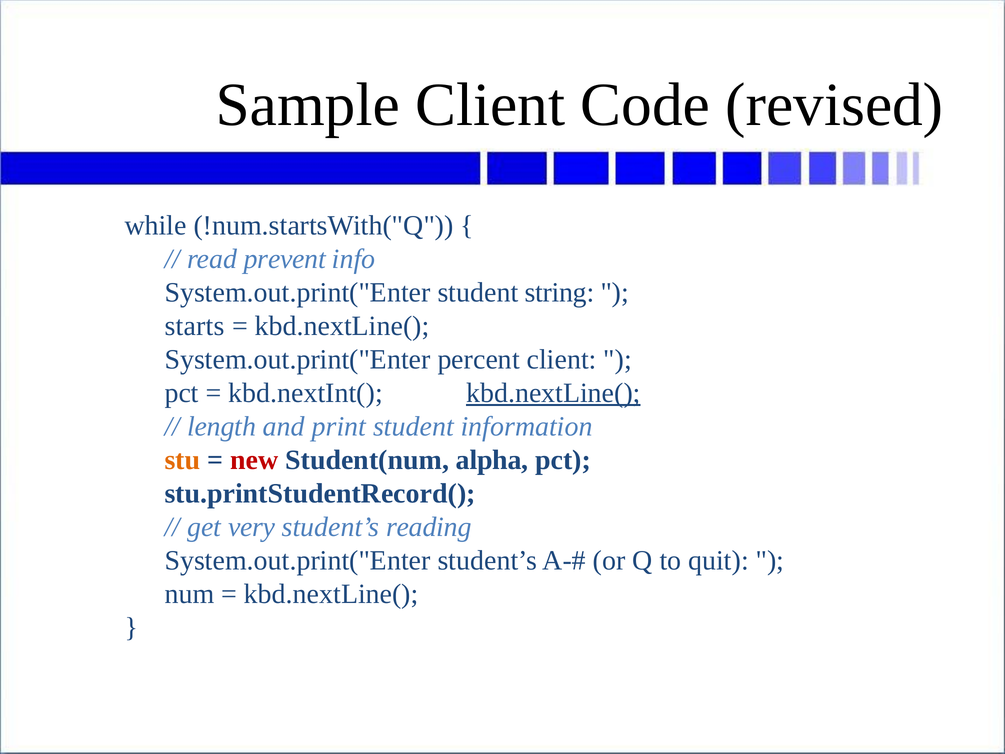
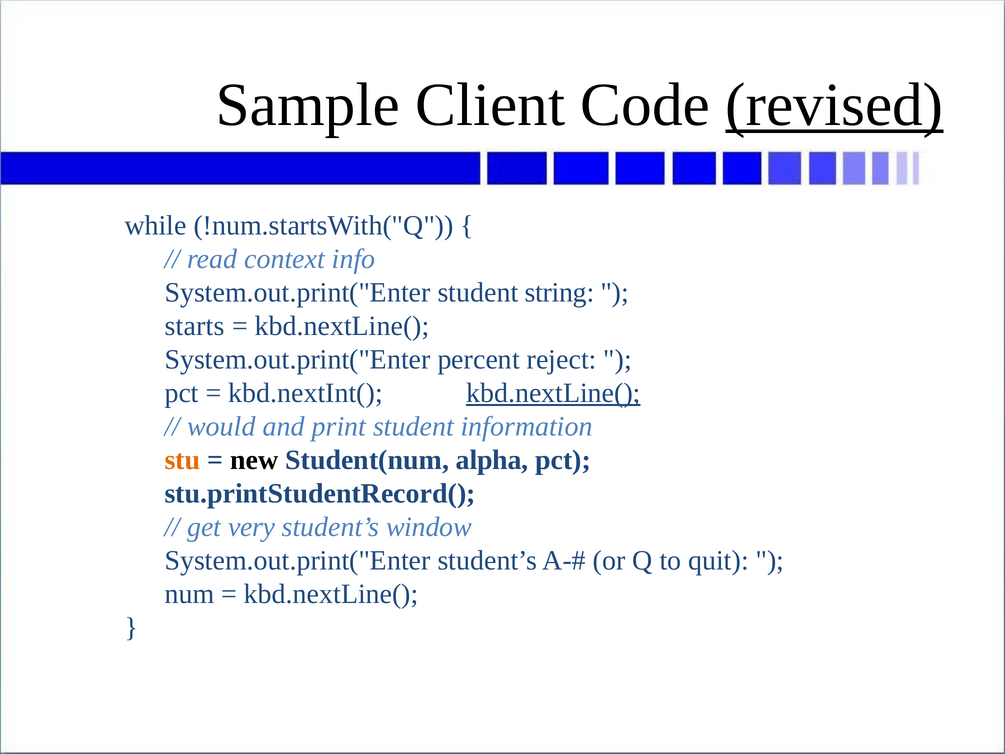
revised underline: none -> present (834, 105)
prevent: prevent -> context (285, 259)
percent client: client -> reject (562, 359)
length: length -> would (221, 426)
new colour: red -> black (254, 460)
reading: reading -> window (429, 527)
